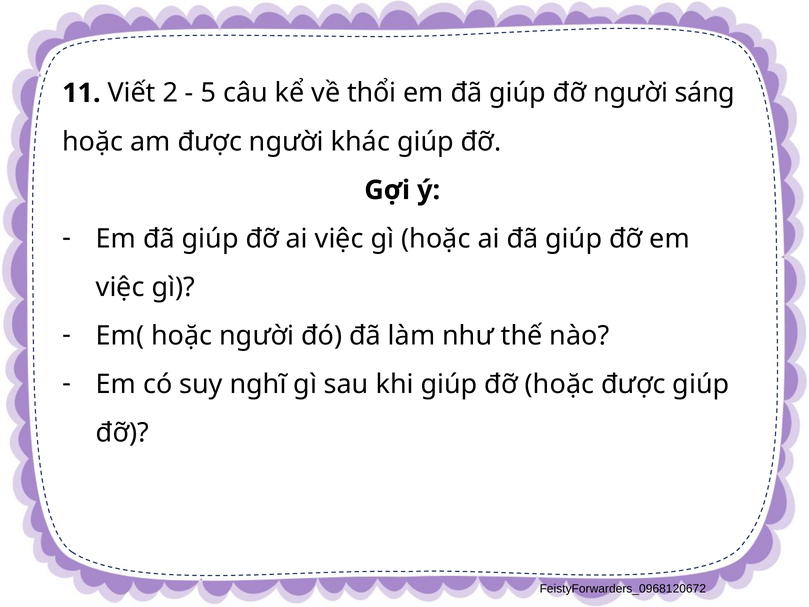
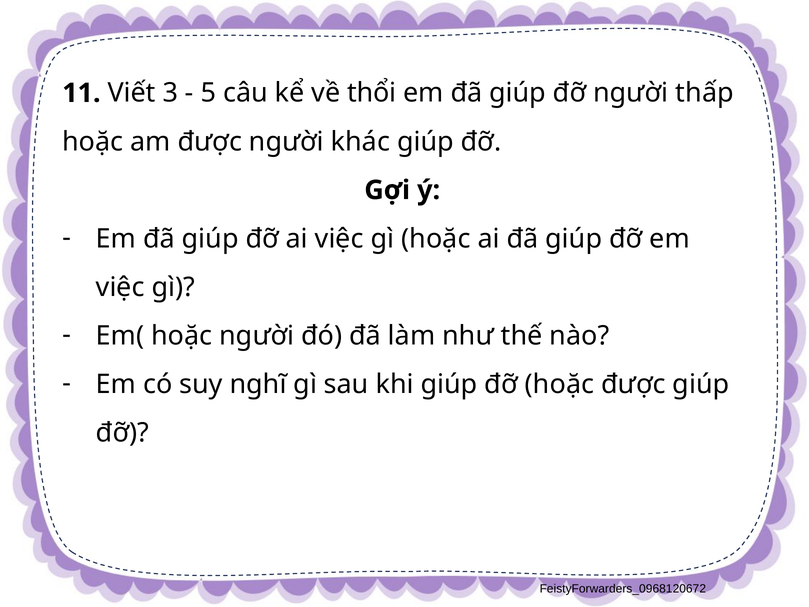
2: 2 -> 3 (170, 93)
sáng: sáng -> thấp (705, 93)
